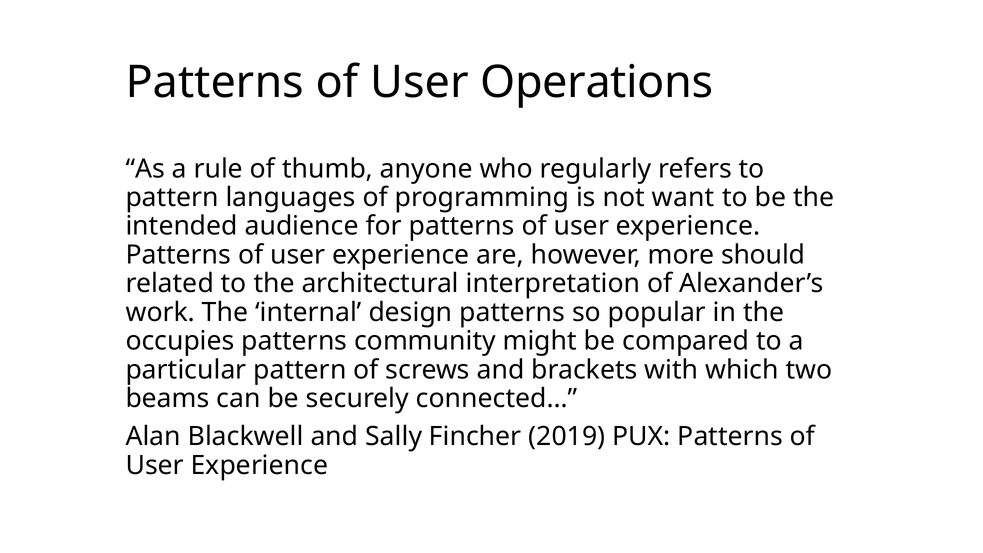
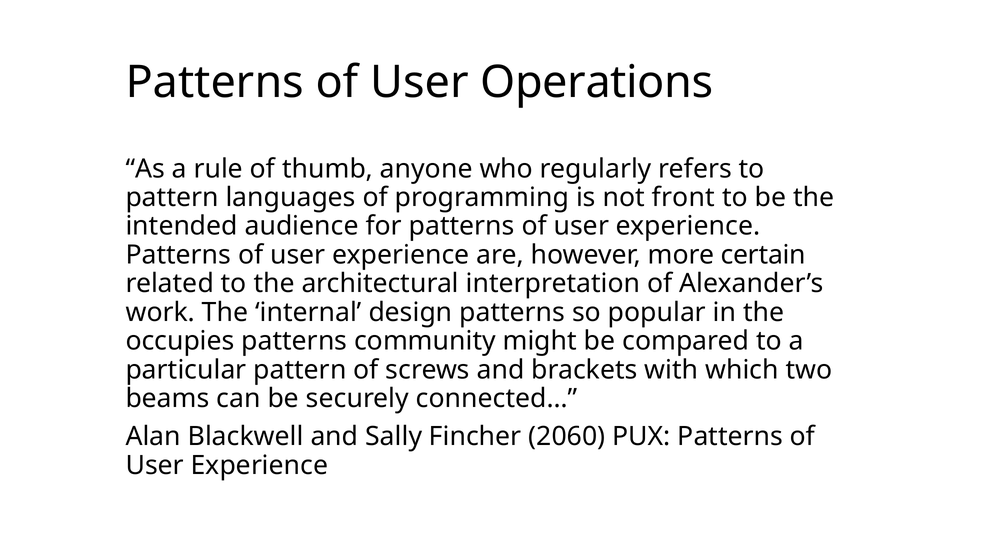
want: want -> front (683, 197)
should: should -> certain (763, 255)
2019: 2019 -> 2060 (567, 437)
